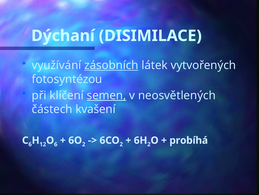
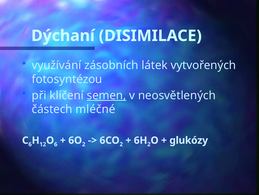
zásobních underline: present -> none (111, 65)
kvašení: kvašení -> mléčné (95, 109)
probíhá: probíhá -> glukózy (189, 140)
